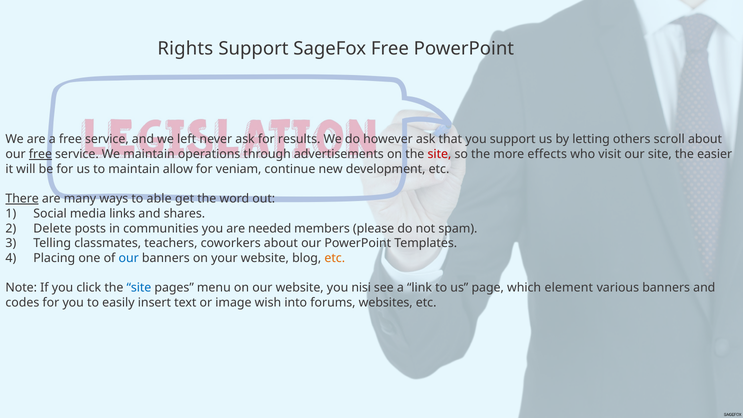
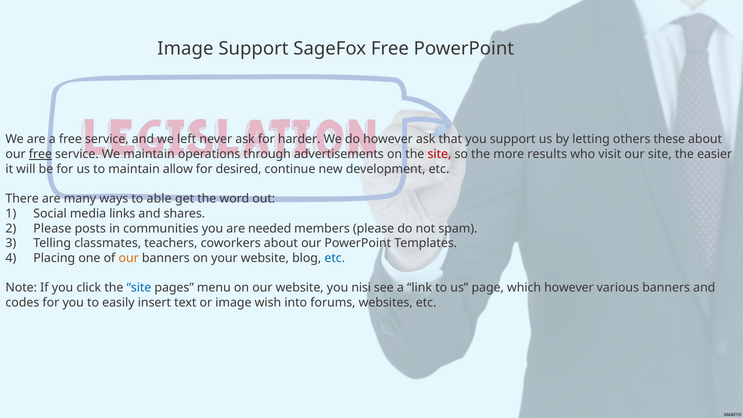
Rights: Rights -> Image (185, 49)
results: results -> harder (299, 139)
scroll: scroll -> these (669, 139)
effects: effects -> results (547, 154)
veniam: veniam -> desired (239, 169)
There underline: present -> none (22, 199)
Delete: Delete -> Please (52, 228)
our colour: blue -> orange (129, 258)
etc colour: orange -> blue (335, 258)
which element: element -> however (569, 288)
